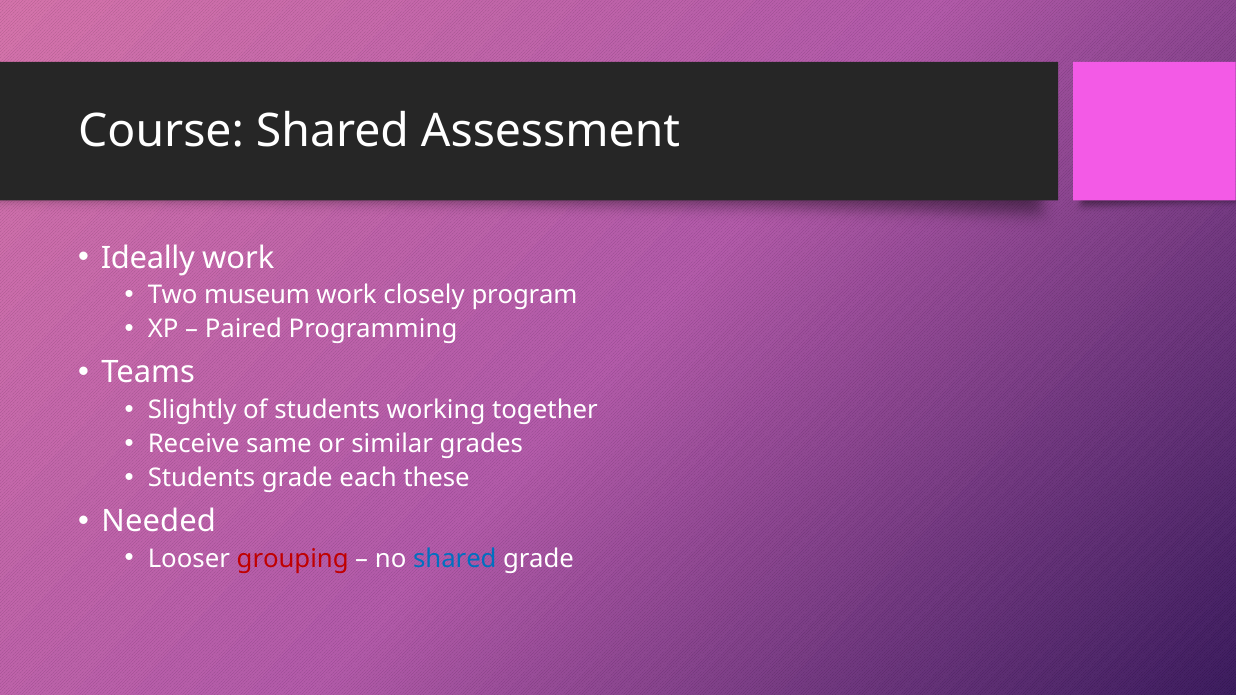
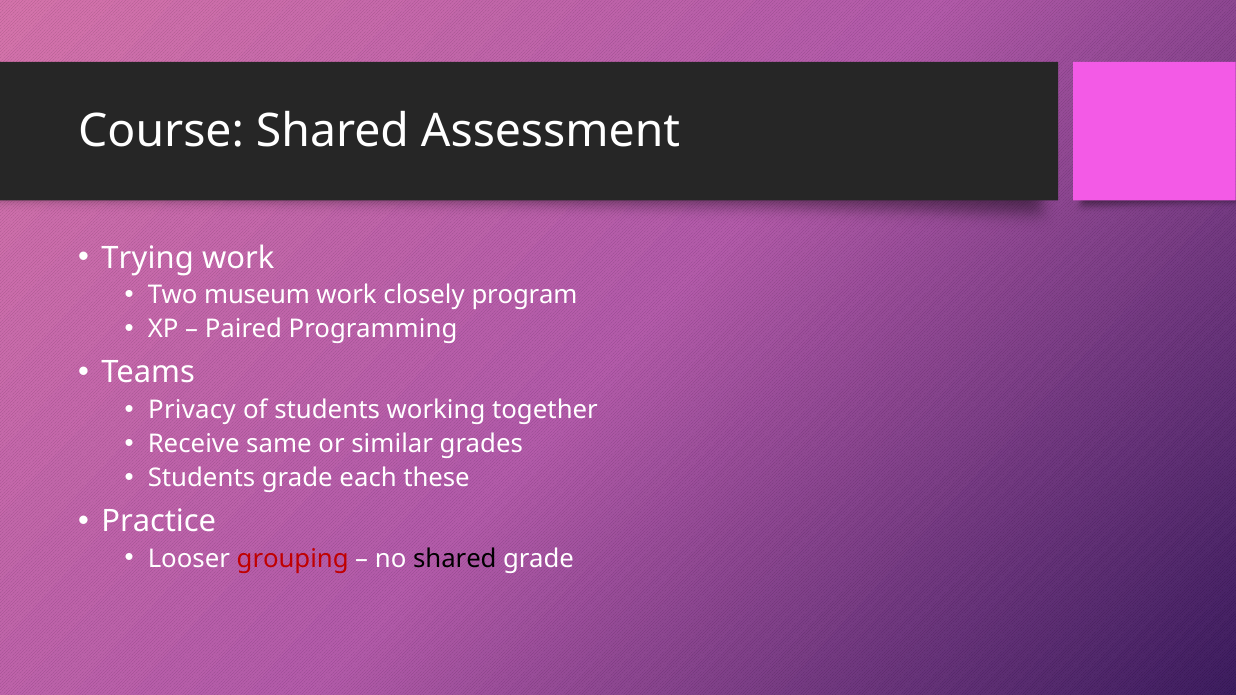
Ideally: Ideally -> Trying (148, 258)
Slightly: Slightly -> Privacy (192, 410)
Needed: Needed -> Practice (159, 522)
shared colour: blue -> black (455, 559)
